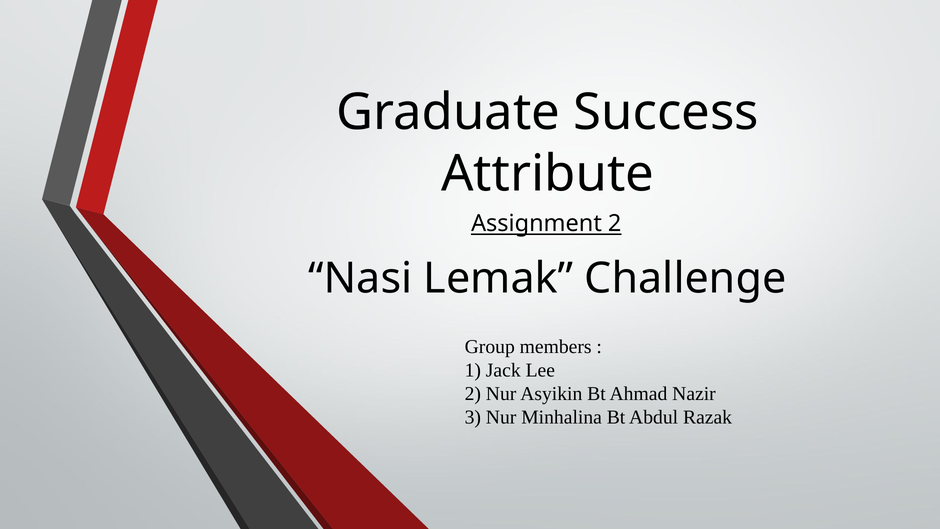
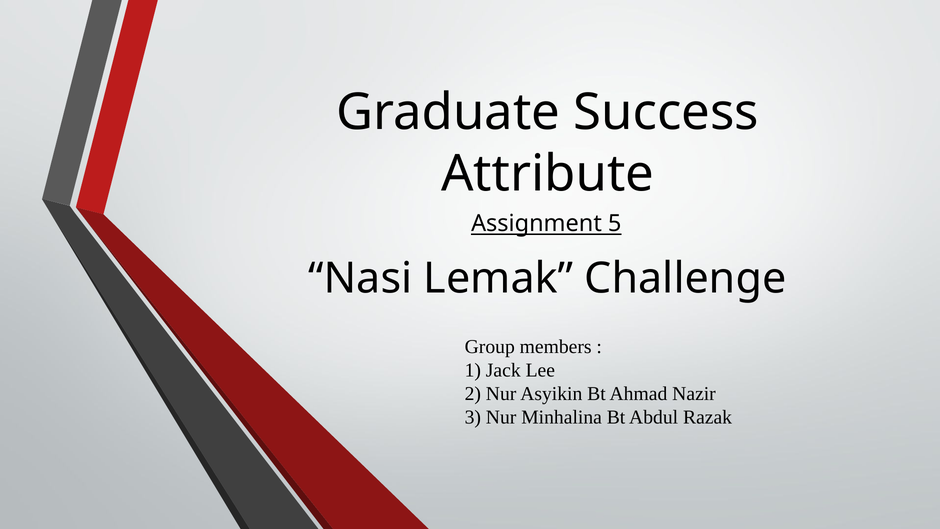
Assignment 2: 2 -> 5 (615, 223)
